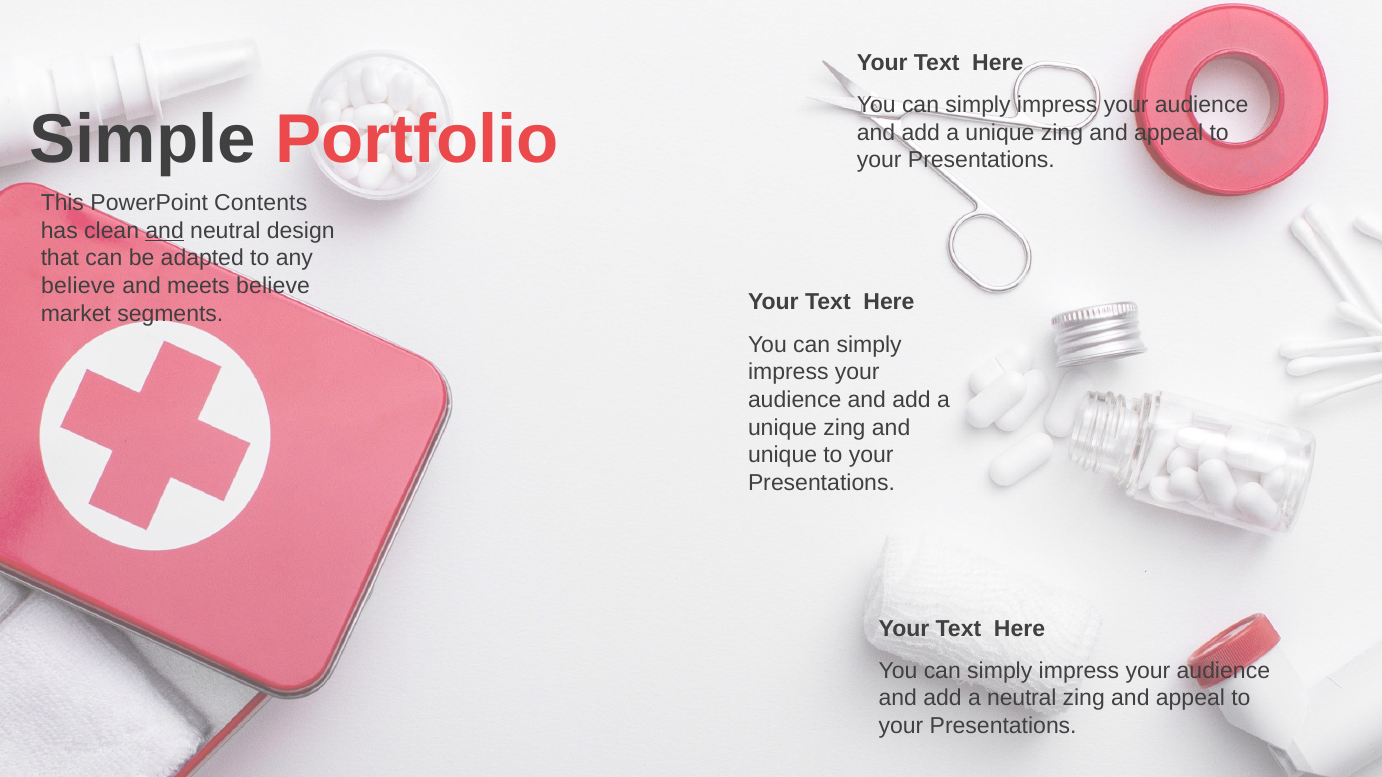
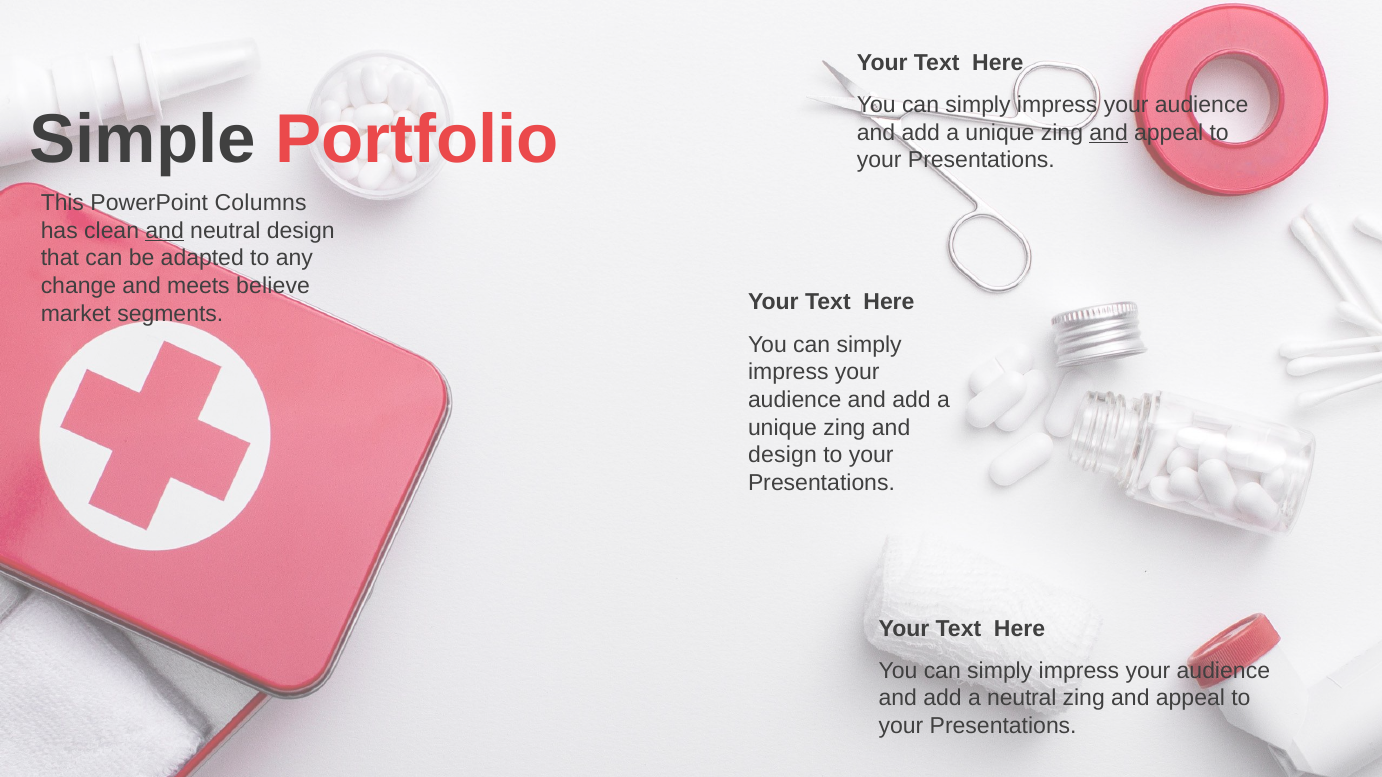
and underline: none -> present (1109, 133)
Contents: Contents -> Columns (261, 203)
believe: believe -> change (78, 286)
unique: unique -> design (782, 455)
